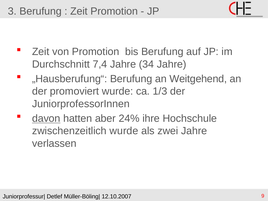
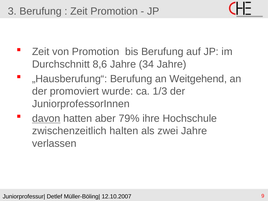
7,4: 7,4 -> 8,6 (100, 64)
24%: 24% -> 79% (129, 118)
zwischenzeitlich wurde: wurde -> halten (124, 131)
